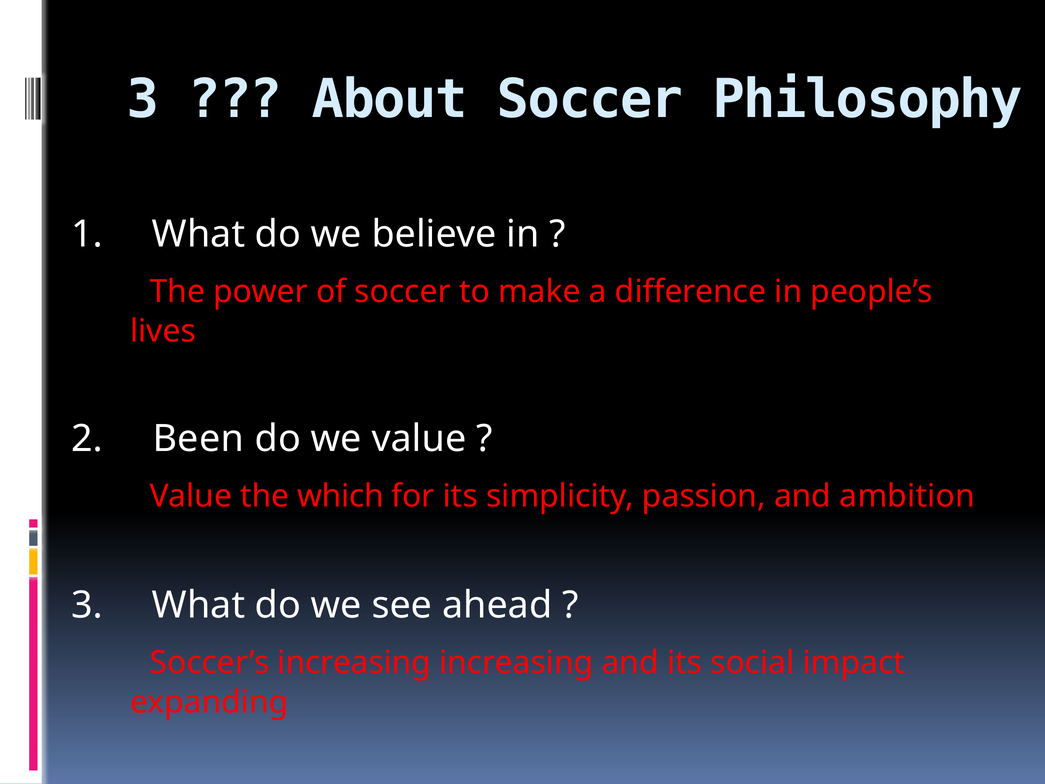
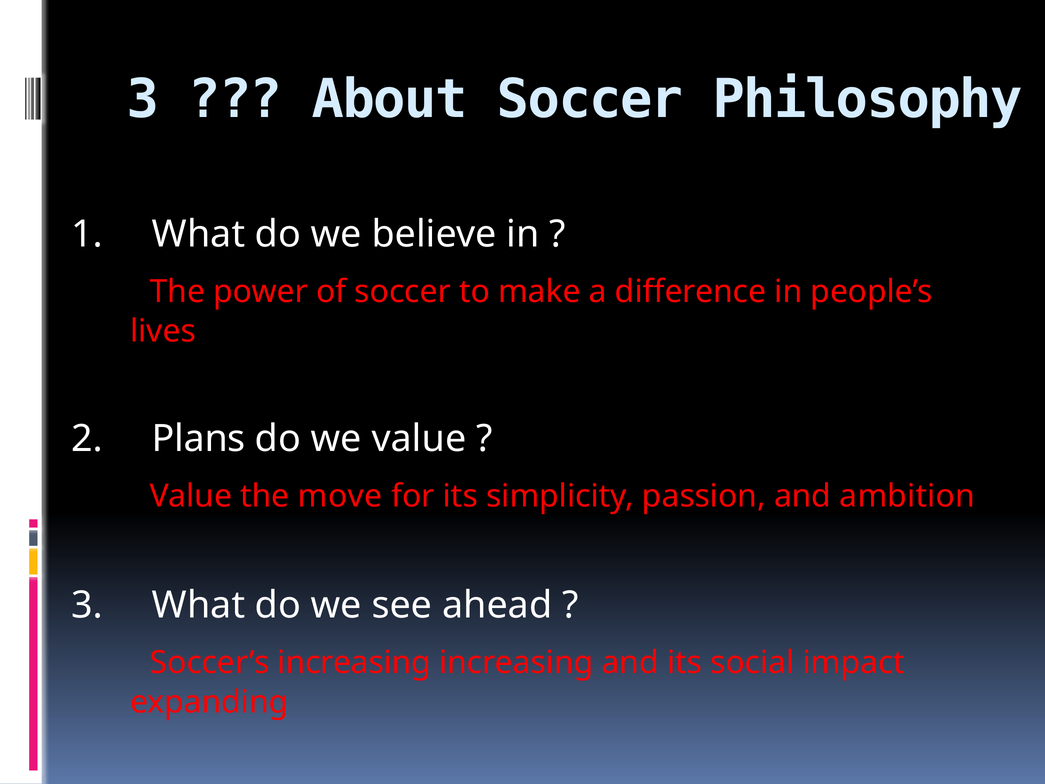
Been: Been -> Plans (199, 439)
which: which -> move (340, 496)
